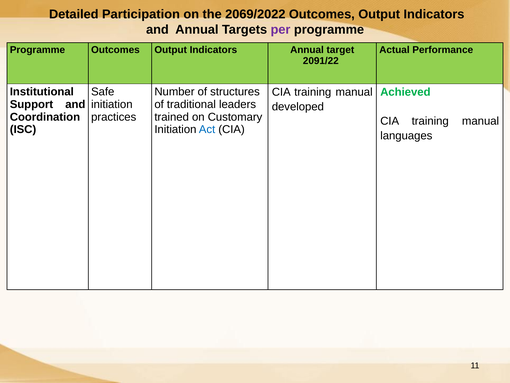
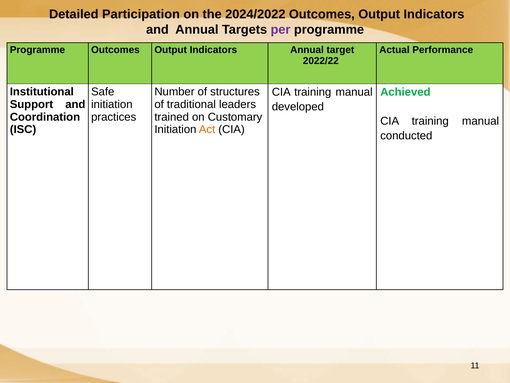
2069/2022: 2069/2022 -> 2024/2022 (255, 14)
2091/22: 2091/22 -> 2022/22 (321, 61)
Act colour: blue -> orange (207, 129)
languages: languages -> conducted (406, 135)
